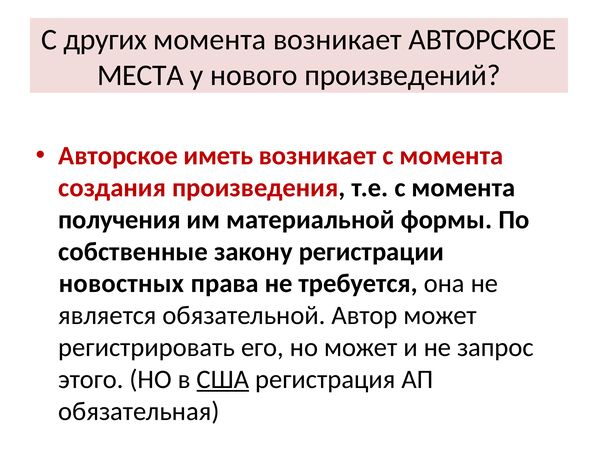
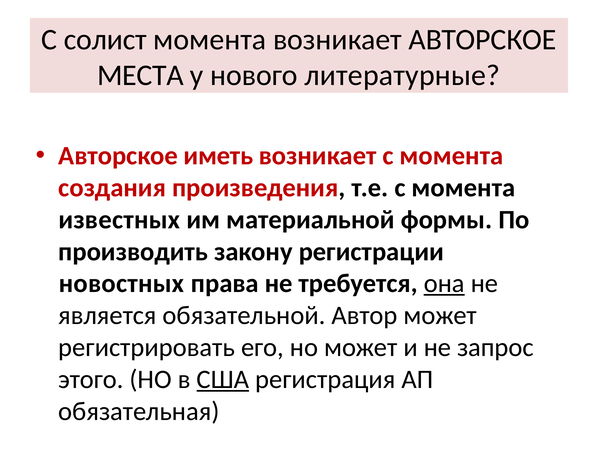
других: других -> солист (105, 39)
произведений: произведений -> литературные (402, 75)
получения: получения -> известных (119, 219)
собственные: собственные -> производить (133, 251)
она underline: none -> present (444, 283)
